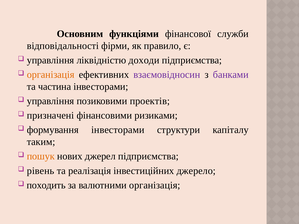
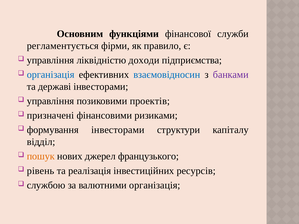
відповідальності: відповідальності -> регламентується (63, 46)
організація colour: orange -> blue (51, 75)
взаємовідносин colour: purple -> blue (167, 75)
частина: частина -> державі (55, 87)
таким: таким -> відділ (41, 142)
джерел підприємства: підприємства -> французького (148, 156)
джерело: джерело -> ресурсів (196, 171)
походить: походить -> службою (46, 185)
